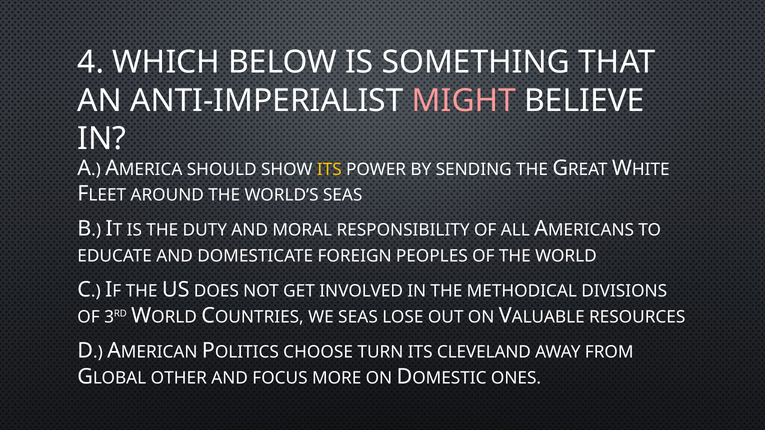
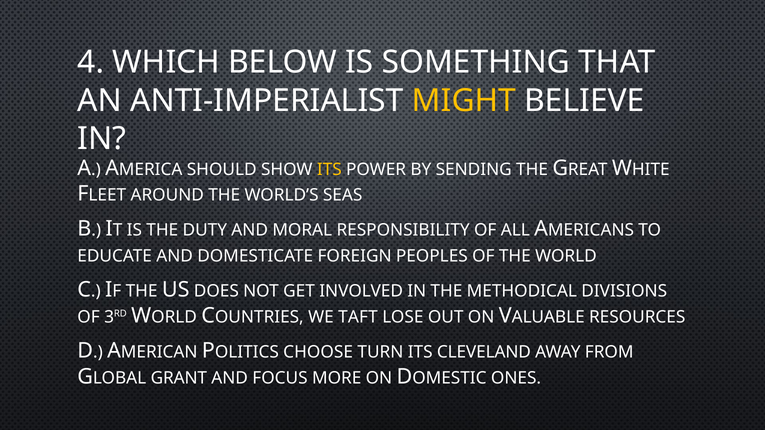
MIGHT colour: pink -> yellow (464, 101)
WE SEAS: SEAS -> TAFT (358, 317)
OTHER: OTHER -> GRANT (179, 378)
